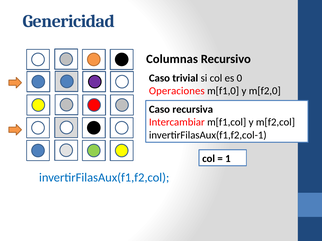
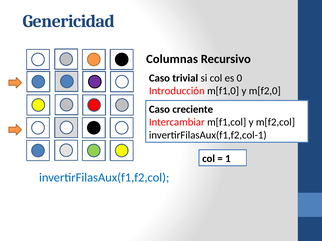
Operaciones: Operaciones -> Introducción (177, 91)
recursiva: recursiva -> creciente (193, 110)
